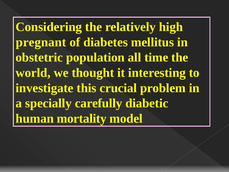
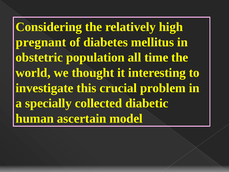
carefully: carefully -> collected (99, 103)
mortality: mortality -> ascertain (82, 118)
